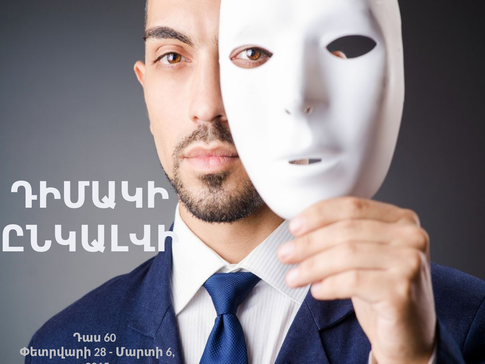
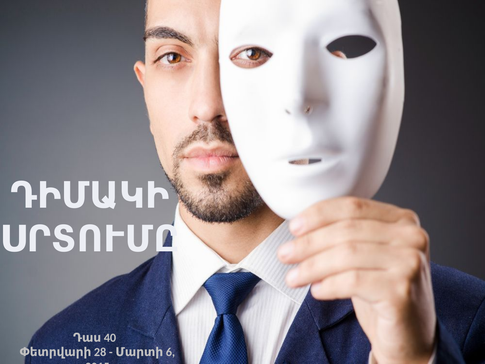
ԸՆԿԱԼՎԻ: ԸՆԿԱԼՎԻ -> ՍՐՏՈՒՄԸ (90, 239)
60: 60 -> 40 (110, 338)
